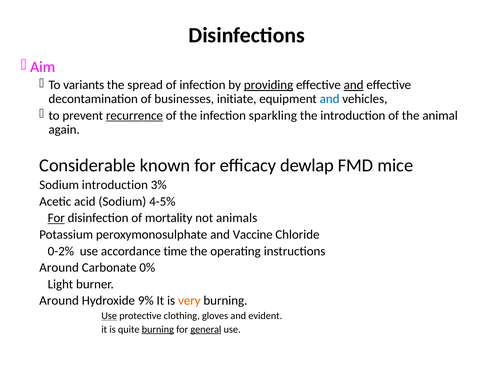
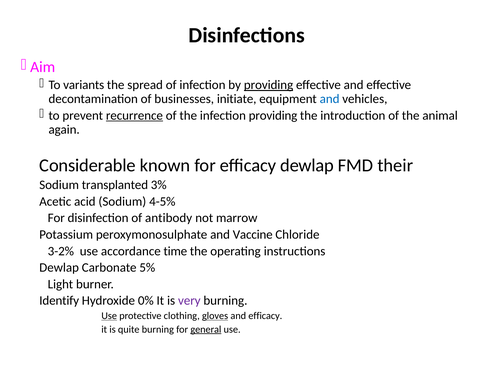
and underline: present -> none (354, 85)
infection sparkling: sparkling -> providing (273, 116)
mice: mice -> their (395, 166)
Sodium introduction: introduction -> transplanted (115, 185)
For underline: present -> none (56, 218)
mortality: mortality -> antibody (169, 218)
animals: animals -> marrow (237, 218)
0-2%: 0-2% -> 3-2% (61, 251)
Around: Around -> Dewlap (59, 268)
0%: 0% -> 5% (147, 268)
Around: Around -> Identify (59, 301)
9%: 9% -> 0% (146, 301)
very colour: orange -> purple (189, 301)
gloves underline: none -> present (215, 316)
and evident: evident -> efficacy (265, 316)
burning underline: present -> none (158, 330)
